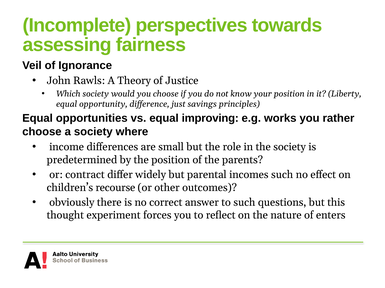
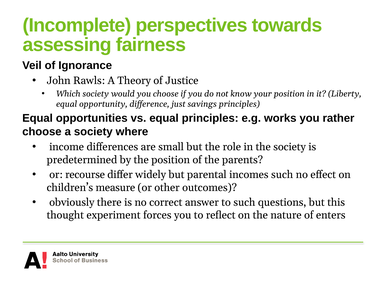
equal improving: improving -> principles (210, 119)
contract: contract -> recourse (85, 175)
recourse: recourse -> measure (115, 188)
